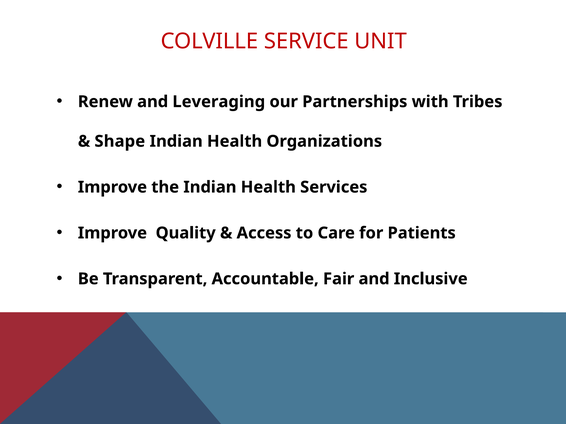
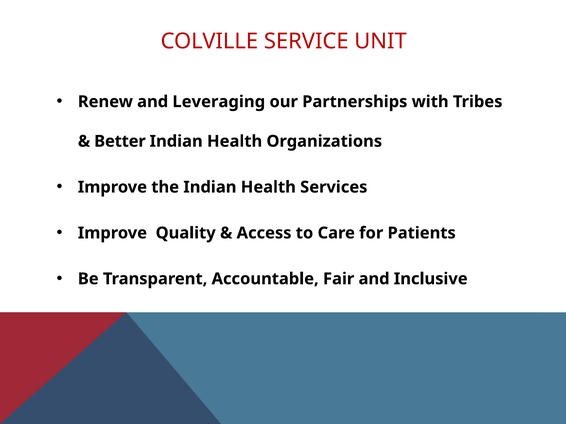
Shape: Shape -> Better (120, 141)
